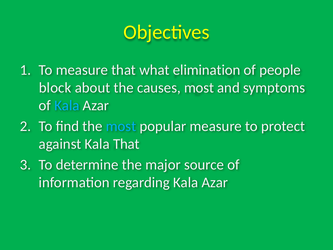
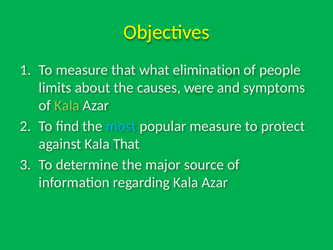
block: block -> limits (55, 88)
causes most: most -> were (199, 88)
Kala colour: light blue -> light green (67, 105)
